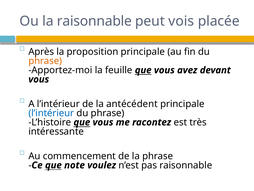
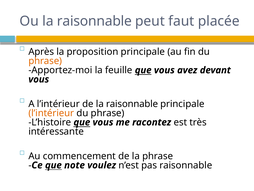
vois: vois -> faut (181, 21)
de la antécédent: antécédent -> raisonnable (132, 104)
l’intérieur colour: blue -> orange (51, 113)
